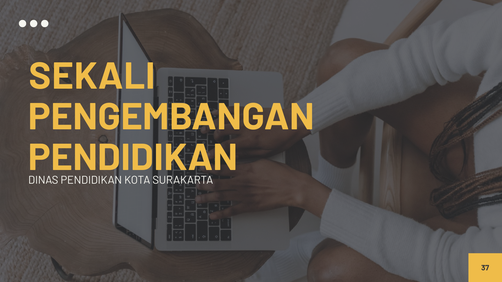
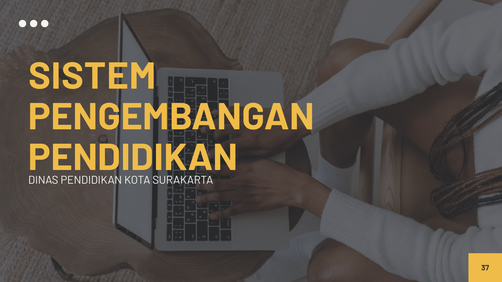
SEKALI: SEKALI -> SISTEM (92, 77)
